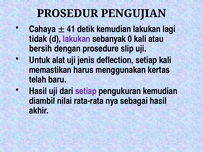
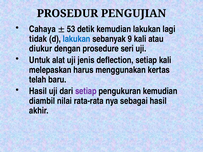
41: 41 -> 53 (71, 29)
lakukan colour: purple -> blue (77, 39)
0: 0 -> 9 (130, 39)
bersih: bersih -> diukur (41, 49)
slip: slip -> seri (127, 49)
memastikan: memastikan -> melepaskan (50, 70)
